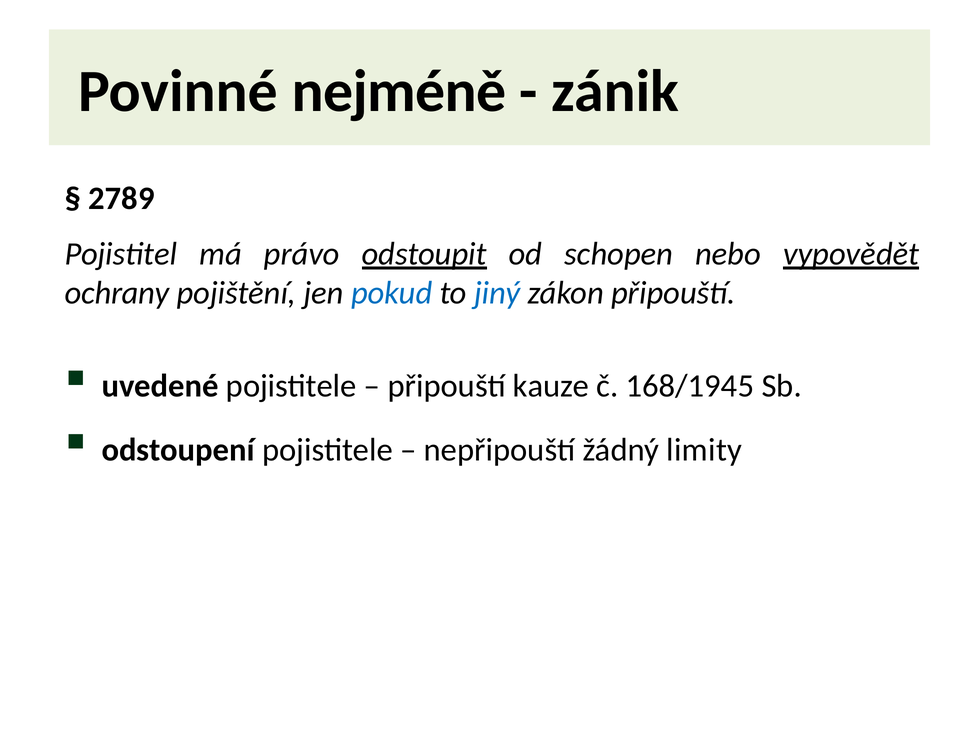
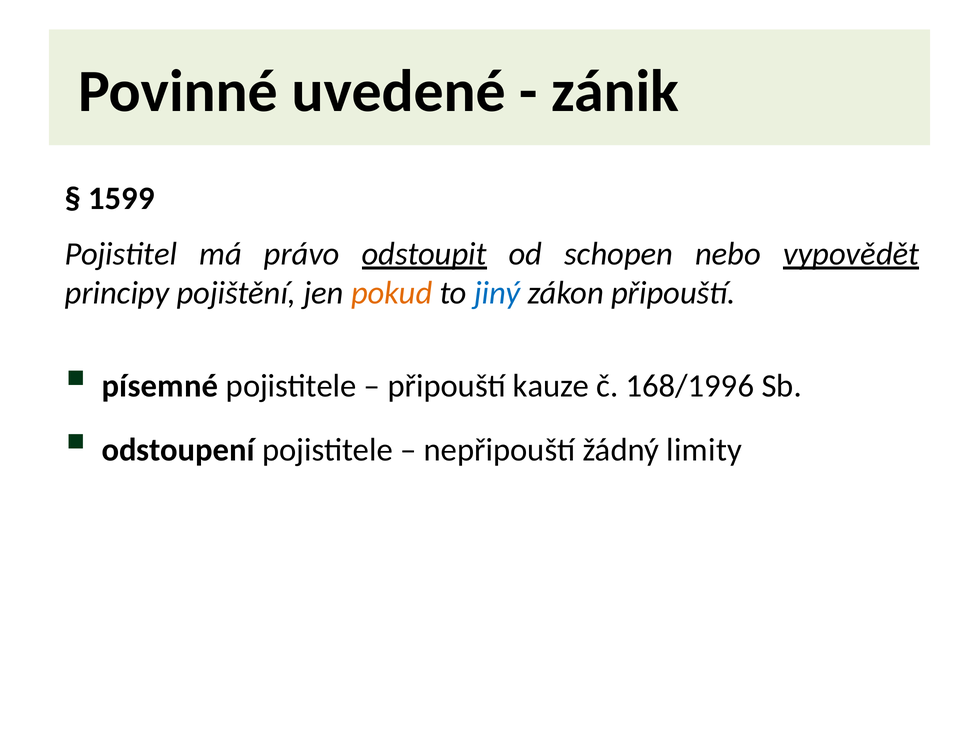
nejméně: nejméně -> uvedené (399, 91)
2789: 2789 -> 1599 (121, 198)
ochrany: ochrany -> principy (117, 293)
pokud colour: blue -> orange (392, 293)
uvedené: uvedené -> písemné (160, 386)
168/1945: 168/1945 -> 168/1996 (690, 386)
